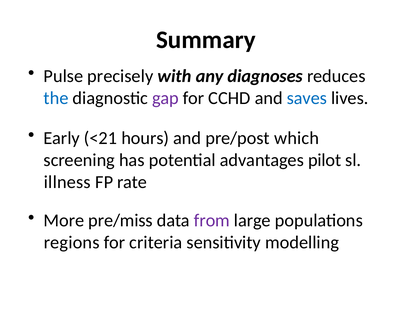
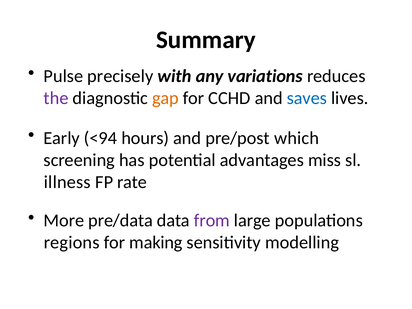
diagnoses: diagnoses -> variations (265, 76)
the colour: blue -> purple (56, 98)
gap colour: purple -> orange (166, 98)
<21: <21 -> <94 (101, 138)
pilot: pilot -> miss (325, 160)
pre/miss: pre/miss -> pre/data (121, 221)
criteria: criteria -> making (156, 243)
